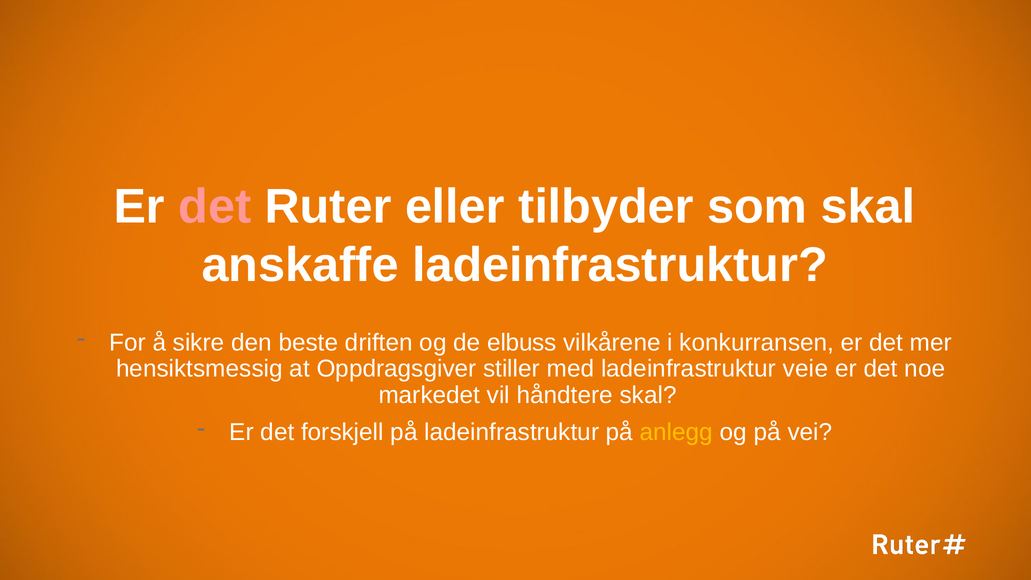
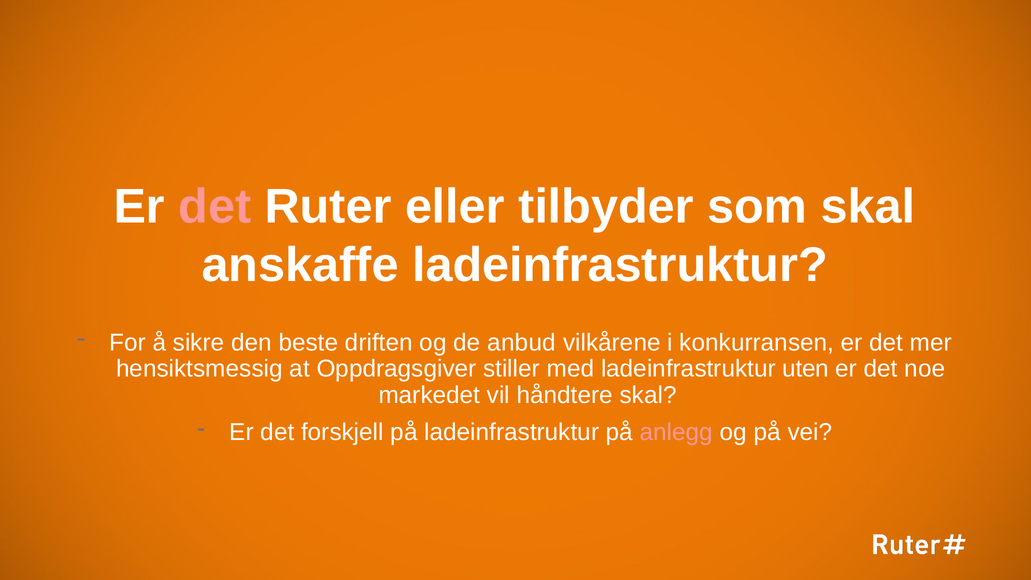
elbuss: elbuss -> anbud (522, 343)
veie: veie -> uten (806, 369)
anlegg colour: yellow -> pink (676, 432)
